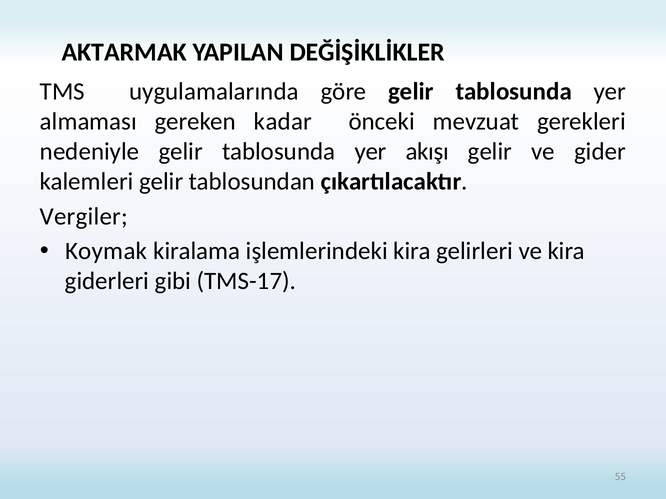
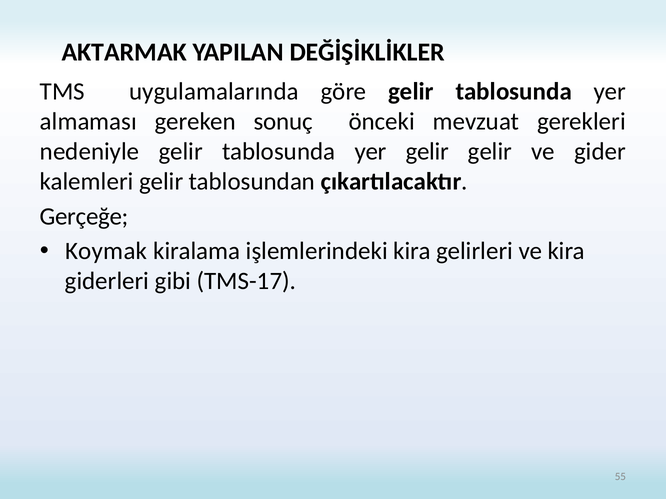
kadar: kadar -> sonuç (283, 121)
yer akışı: akışı -> gelir (427, 151)
Vergiler: Vergiler -> Gerçeğe (84, 216)
